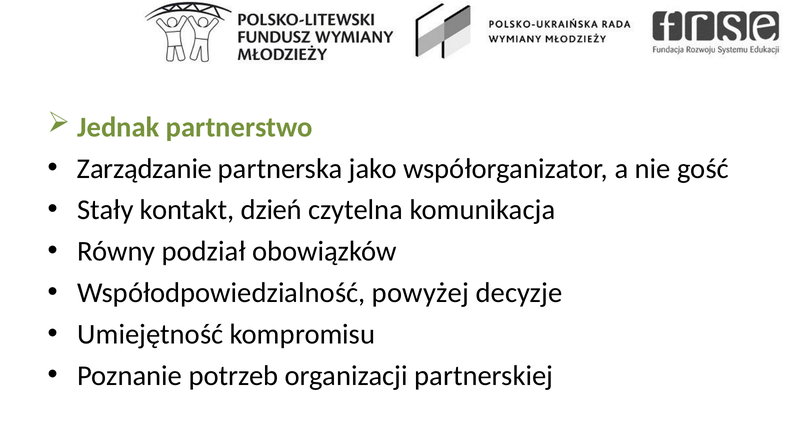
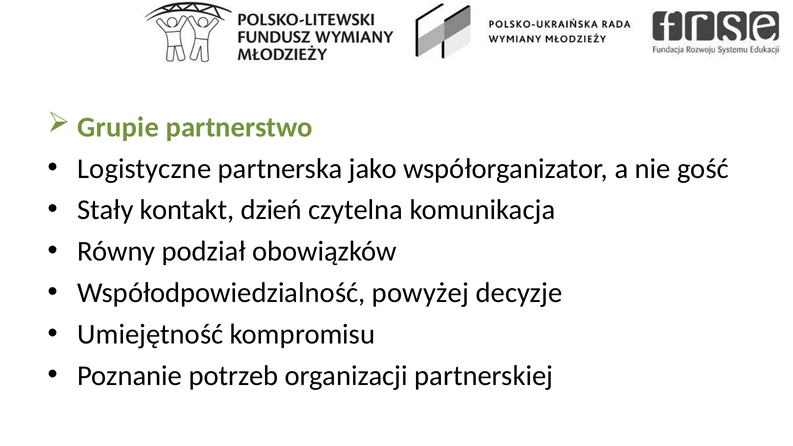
Jednak: Jednak -> Grupie (118, 127)
Zarządzanie: Zarządzanie -> Logistyczne (144, 169)
